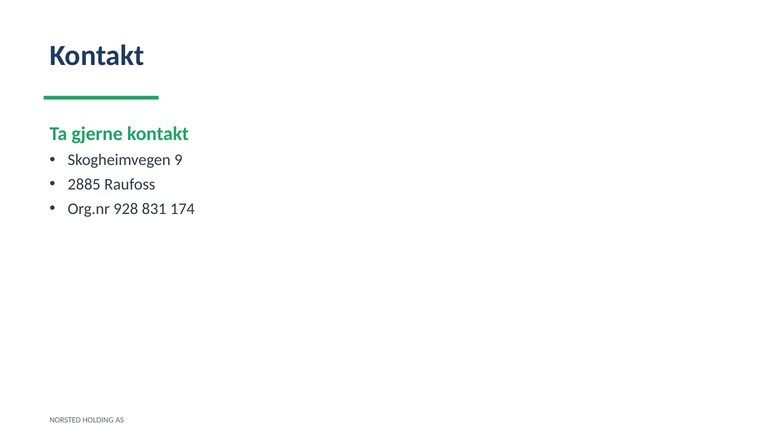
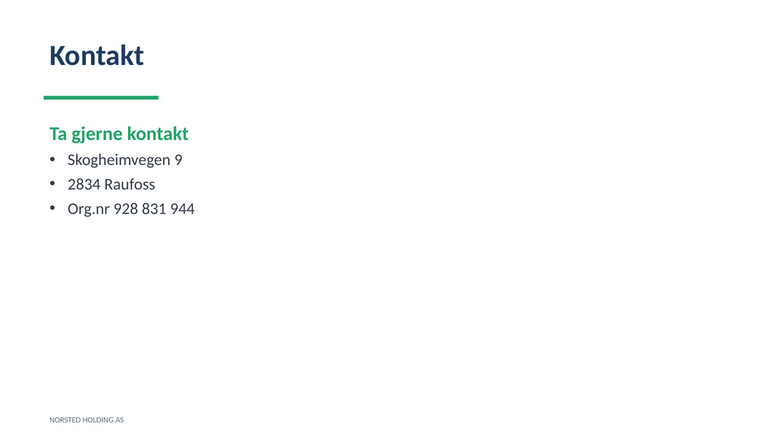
2885: 2885 -> 2834 (84, 184)
174: 174 -> 944 (182, 209)
